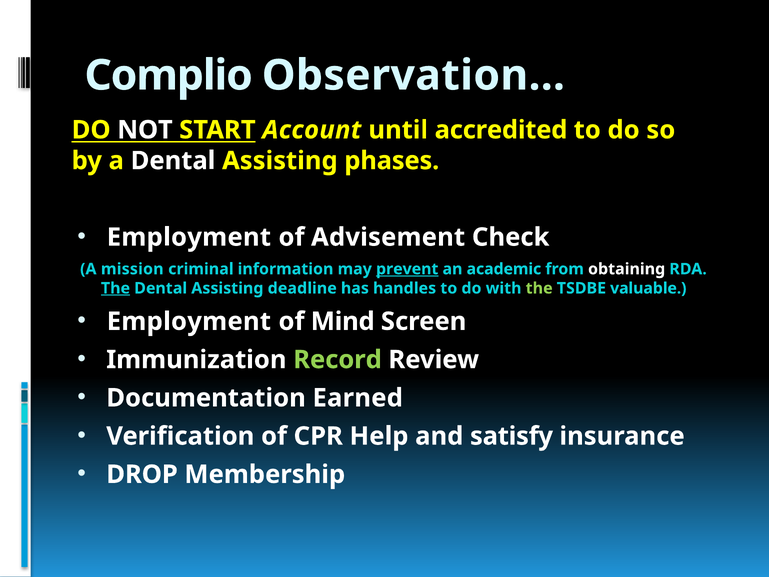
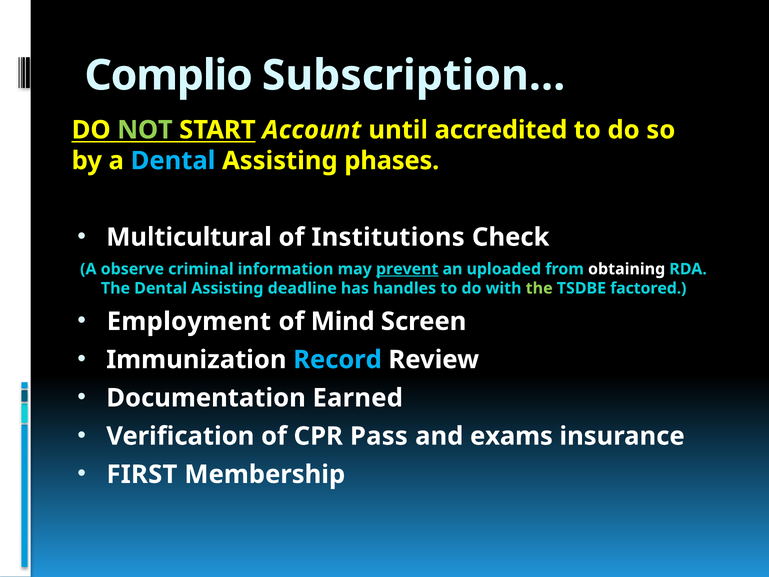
Observation…: Observation… -> Subscription… (414, 75)
NOT colour: white -> light green (145, 130)
Dental colour: white -> light blue (173, 161)
Employment: Employment -> Multicultural (189, 237)
Advisement: Advisement -> Institutions (388, 237)
mission: mission -> observe (132, 269)
academic: academic -> uploaded (504, 269)
The underline: present -> none (115, 288)
valuable: valuable -> factored (648, 288)
Record colour: light green -> light blue (338, 360)
Help: Help -> Pass (379, 436)
satisfy: satisfy -> exams (511, 436)
DROP: DROP -> FIRST (142, 474)
